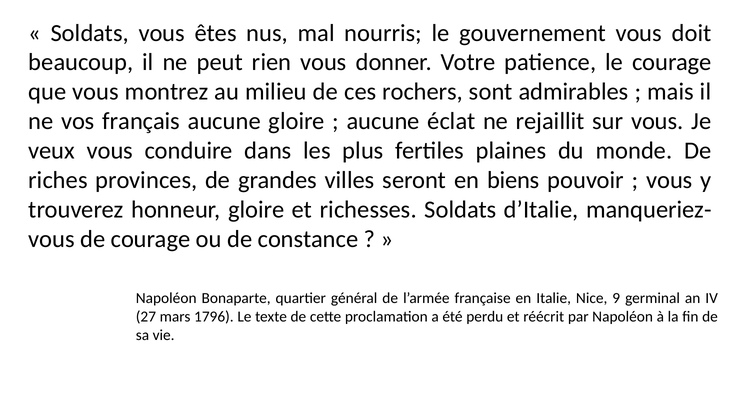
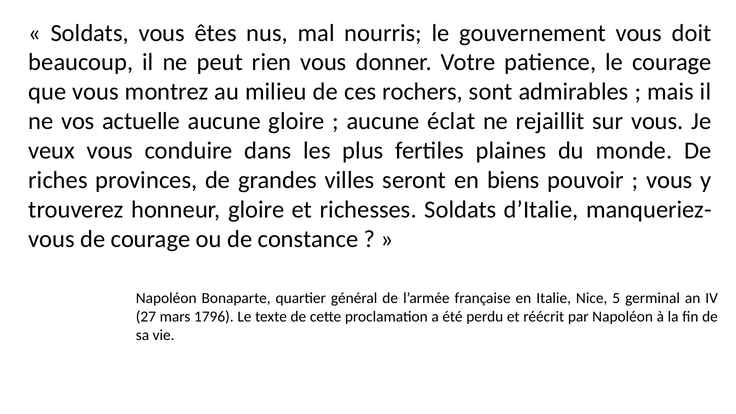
français: français -> actuelle (141, 121)
9: 9 -> 5 (616, 298)
